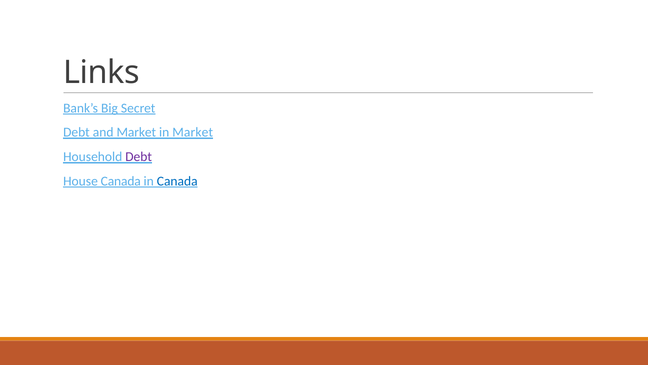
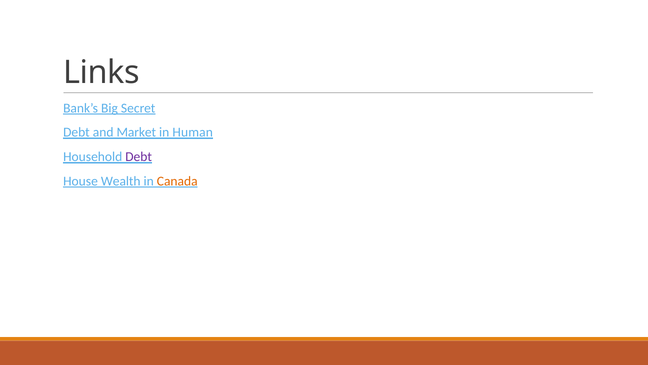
in Market: Market -> Human (193, 132)
House Canada: Canada -> Wealth (121, 181)
Canada colour: blue -> orange (177, 181)
